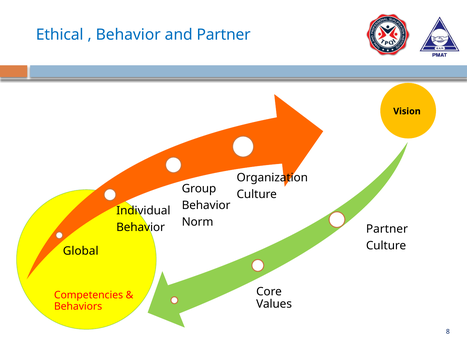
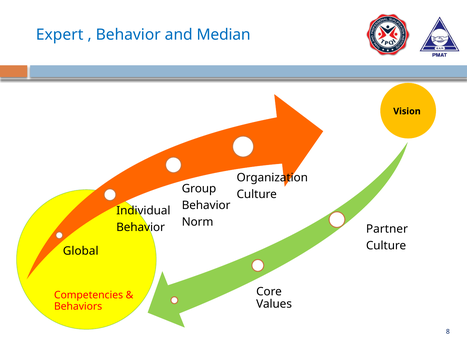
Ethical: Ethical -> Expert (60, 35)
and Partner: Partner -> Median (224, 35)
